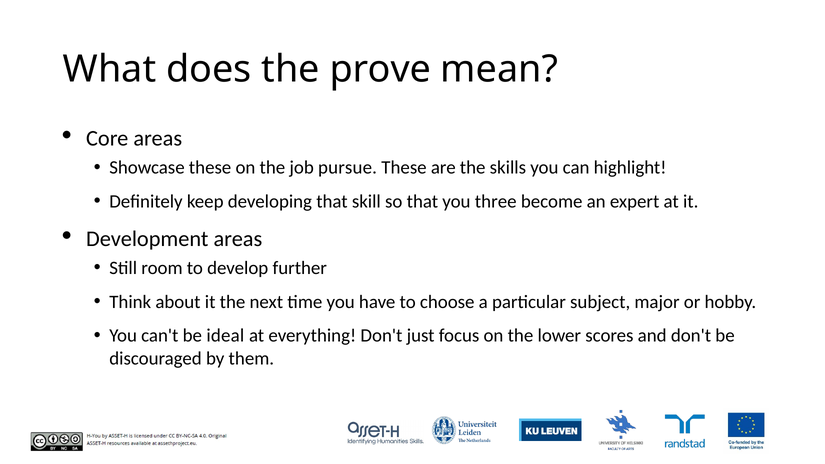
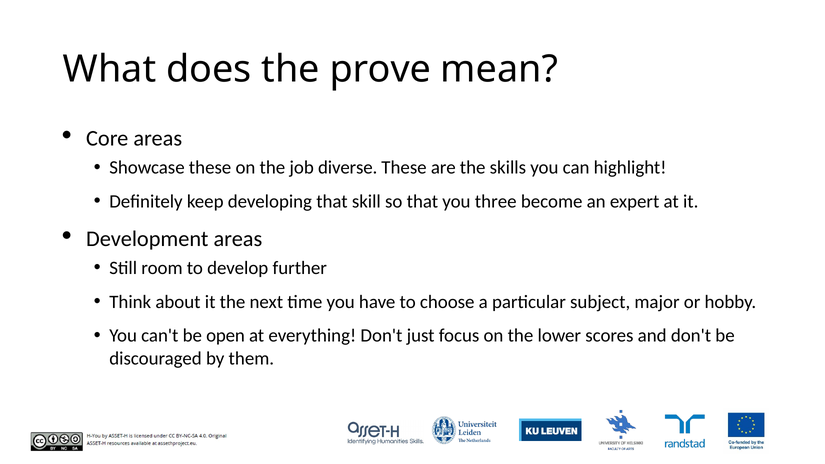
pursue: pursue -> diverse (348, 168)
ideal: ideal -> open (226, 336)
